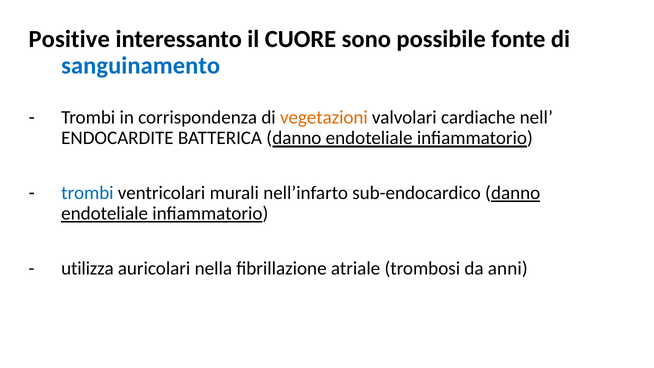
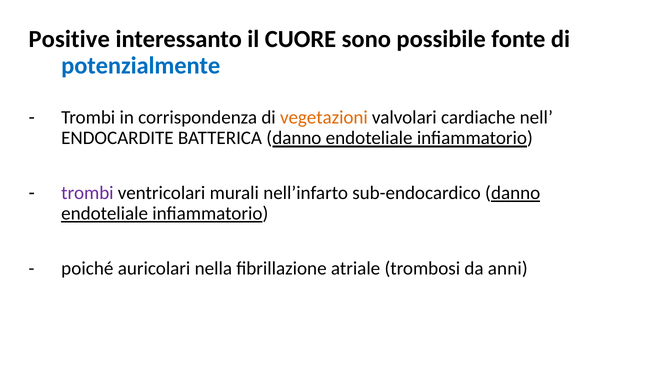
sanguinamento: sanguinamento -> potenzialmente (141, 66)
trombi colour: blue -> purple (87, 193)
utilizza: utilizza -> poiché (87, 268)
